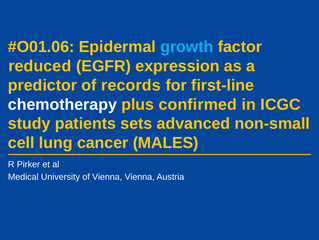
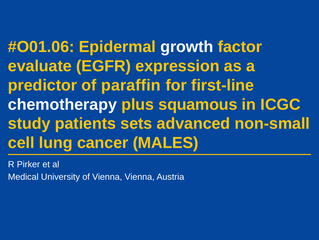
growth colour: light blue -> white (187, 47)
reduced: reduced -> evaluate (40, 66)
records: records -> paraffin (131, 85)
confirmed: confirmed -> squamous (198, 104)
